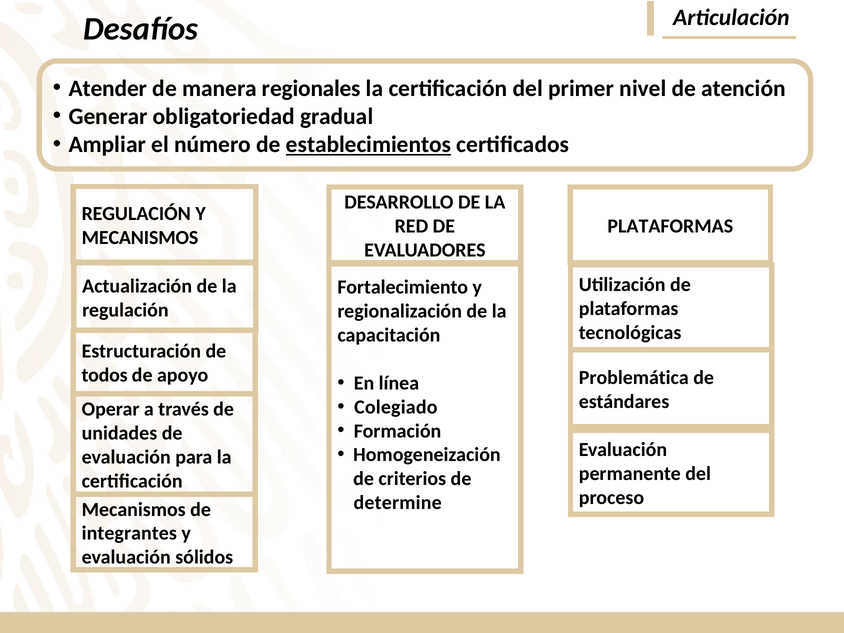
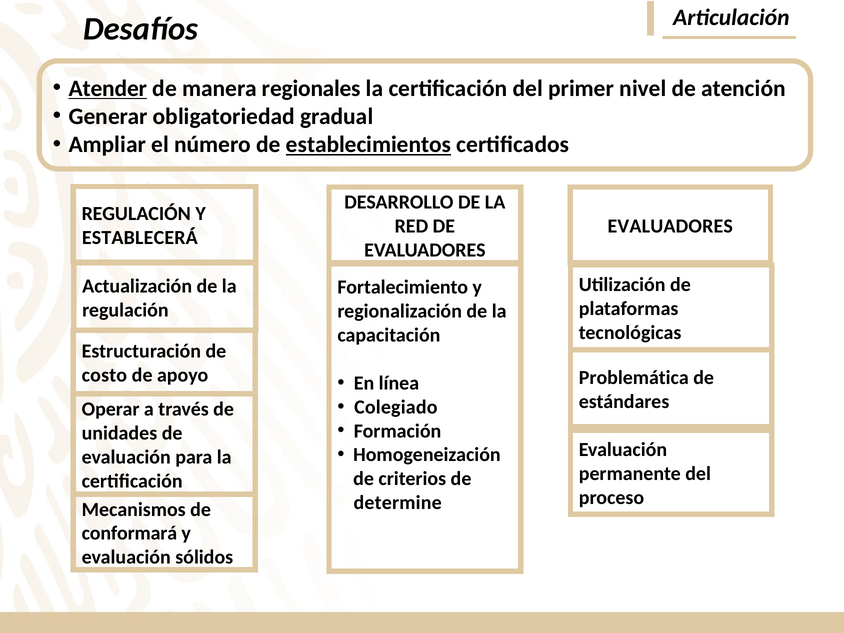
Atender underline: none -> present (108, 88)
PLATAFORMAS: PLATAFORMAS -> EVALUADORES (670, 226)
MECANISMOS: MECANISMOS -> ESTABLECERÁ (140, 238)
todos: todos -> costo (104, 375)
integrantes: integrantes -> conformará (129, 533)
